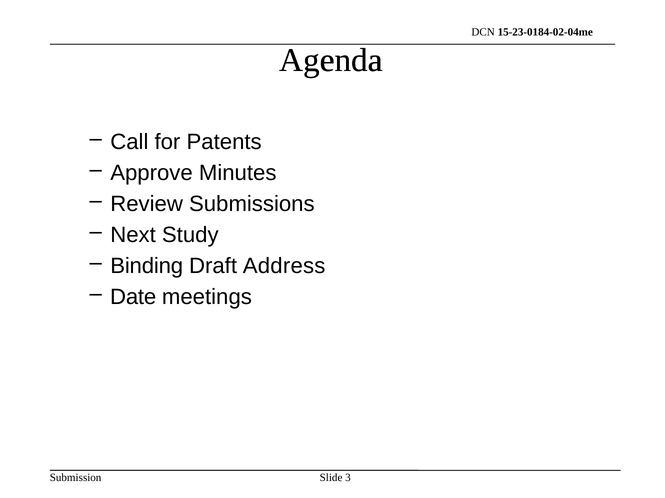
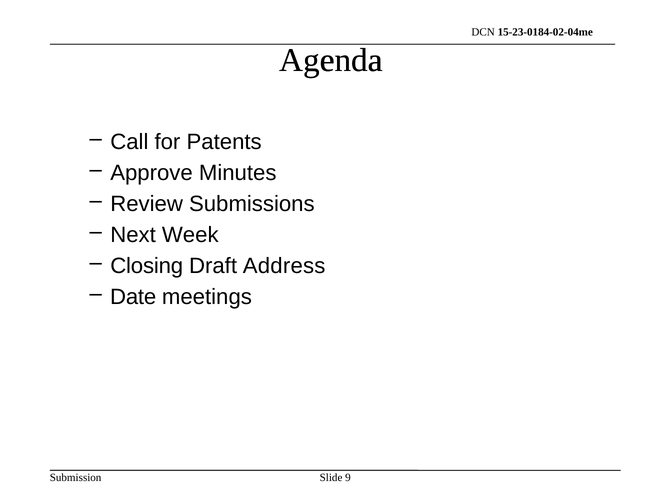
Study: Study -> Week (190, 235)
Binding: Binding -> Closing (147, 266)
3: 3 -> 9 (348, 478)
